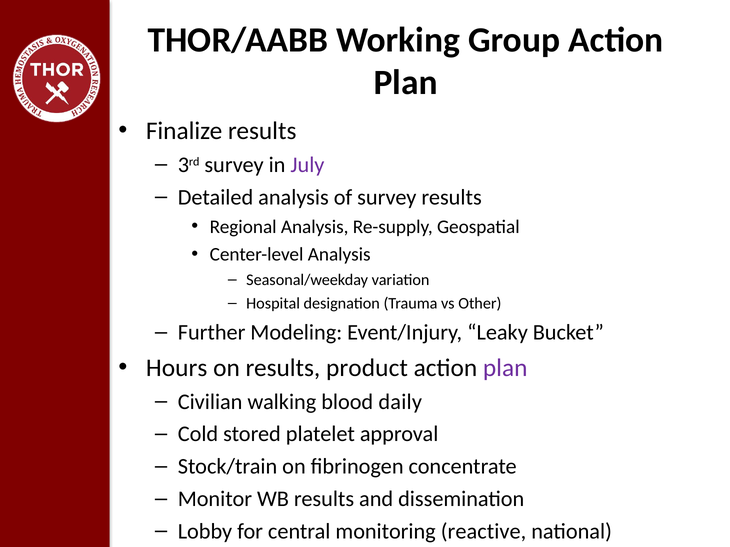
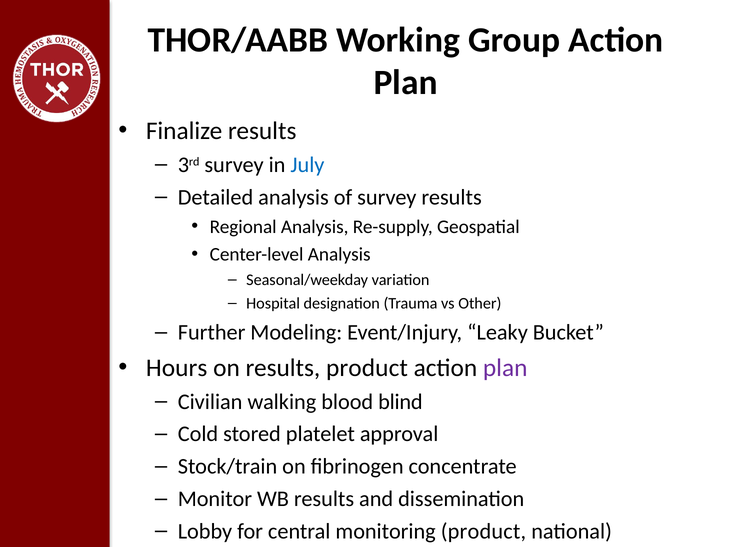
July colour: purple -> blue (307, 165)
daily: daily -> blind (400, 402)
monitoring reactive: reactive -> product (483, 532)
